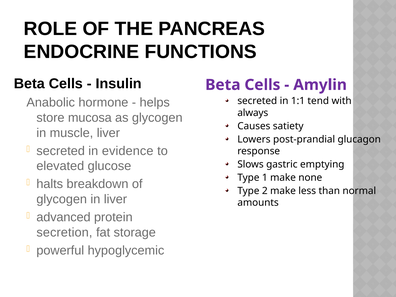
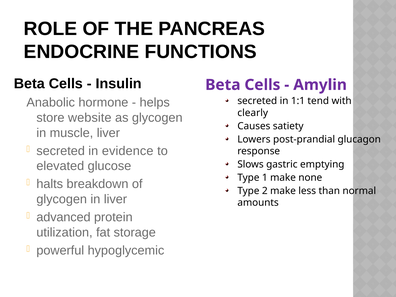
always: always -> clearly (253, 113)
mucosa: mucosa -> website (90, 118)
secretion: secretion -> utilization (64, 232)
